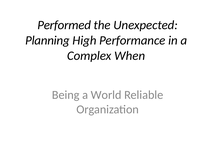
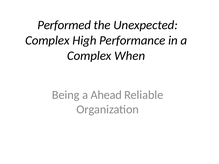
Planning: Planning -> Complex (47, 40)
World: World -> Ahead (106, 95)
